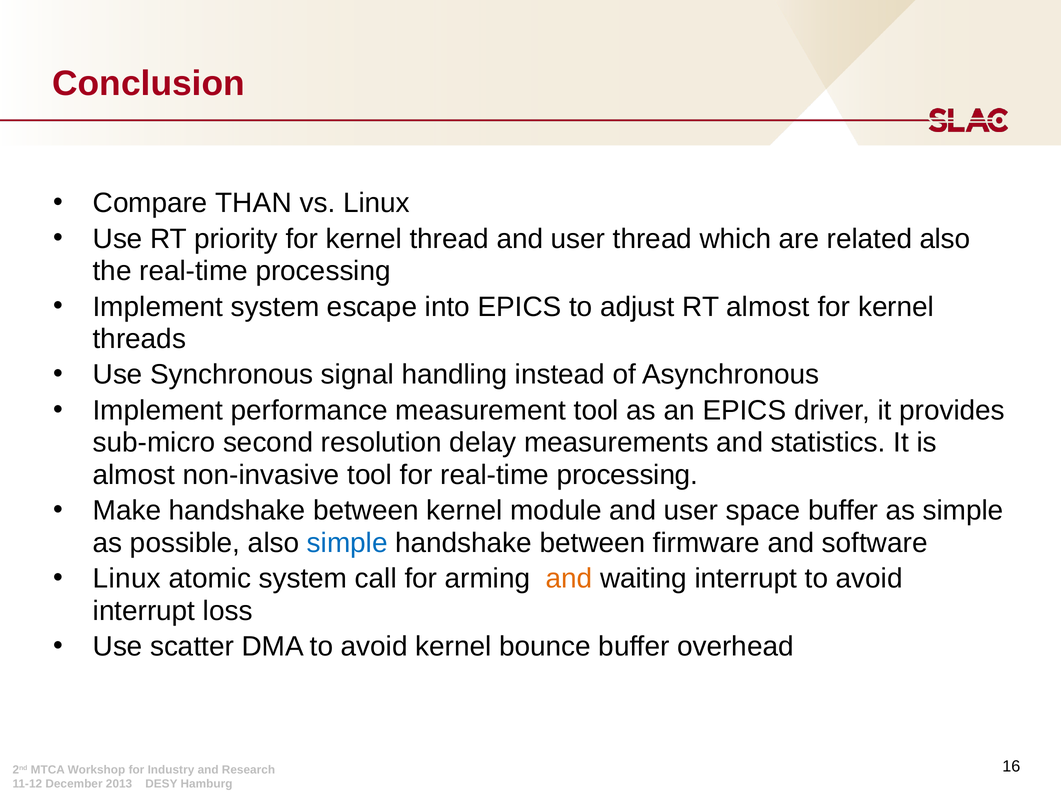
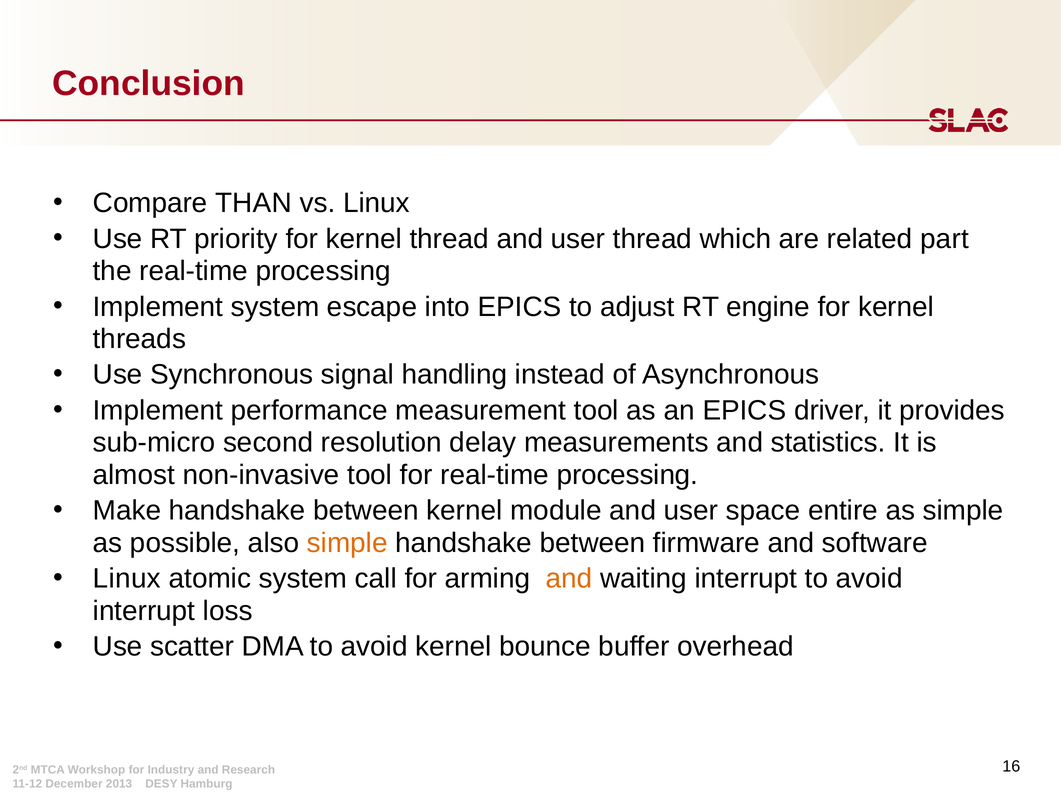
related also: also -> part (945, 239)
RT almost: almost -> engine (768, 307)
space buffer: buffer -> entire (843, 510)
simple colour: blue -> orange (347, 543)
